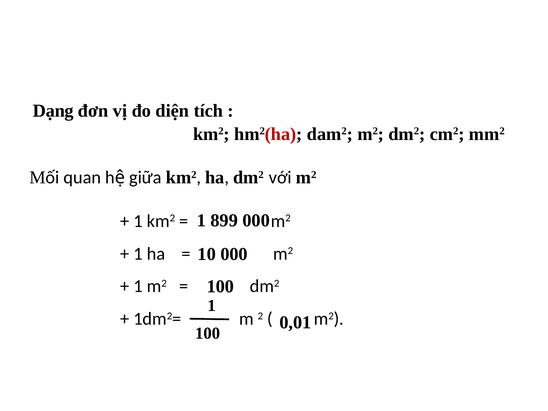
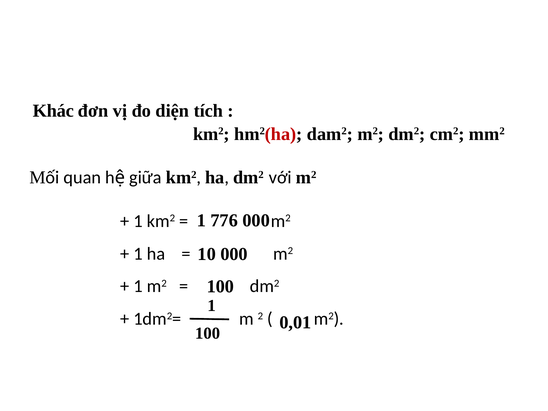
Dạng: Dạng -> Khác (53, 111)
899: 899 -> 776 (224, 220)
